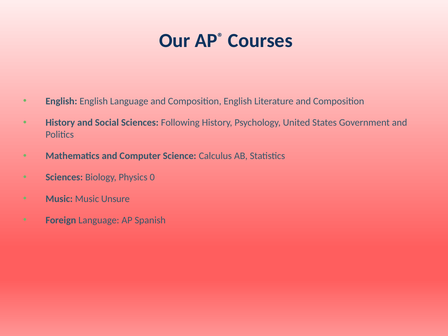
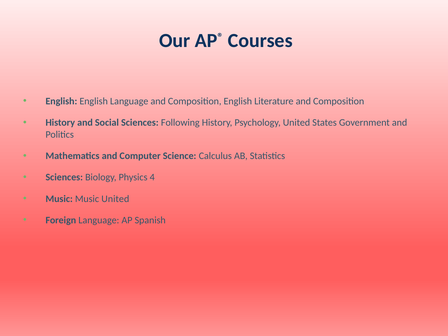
0: 0 -> 4 (152, 177)
Music Unsure: Unsure -> United (115, 199)
